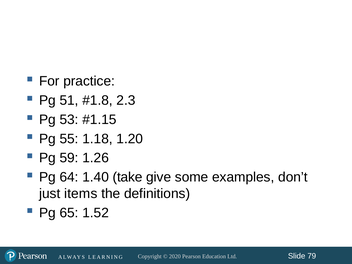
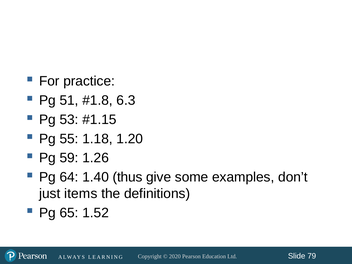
2.3: 2.3 -> 6.3 (126, 100)
take: take -> thus (128, 177)
